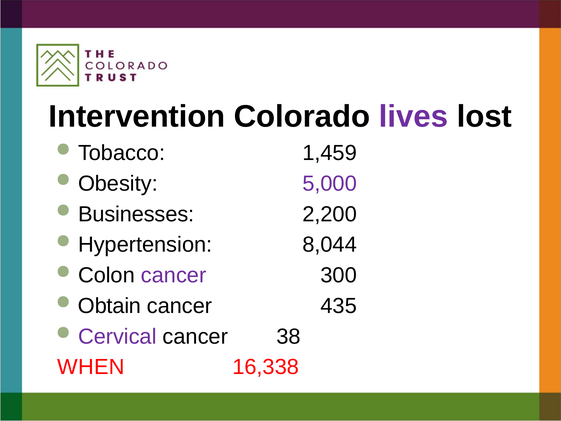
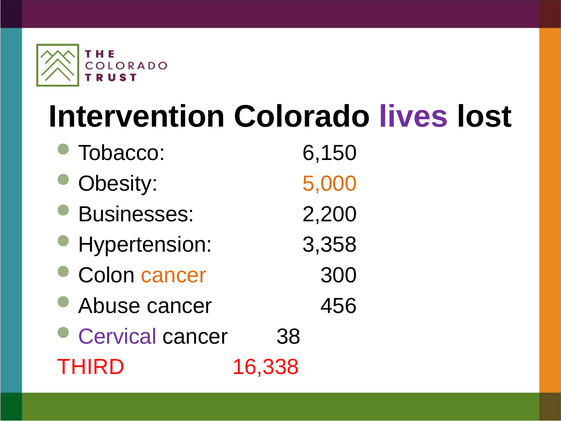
1,459: 1,459 -> 6,150 (330, 153)
5,000 colour: purple -> orange (330, 183)
8,044: 8,044 -> 3,358 (330, 245)
cancer colour: purple -> orange (174, 275)
Obtain: Obtain -> Abuse (109, 306)
435: 435 -> 456 (339, 306)
WHEN: WHEN -> THIRD (91, 367)
